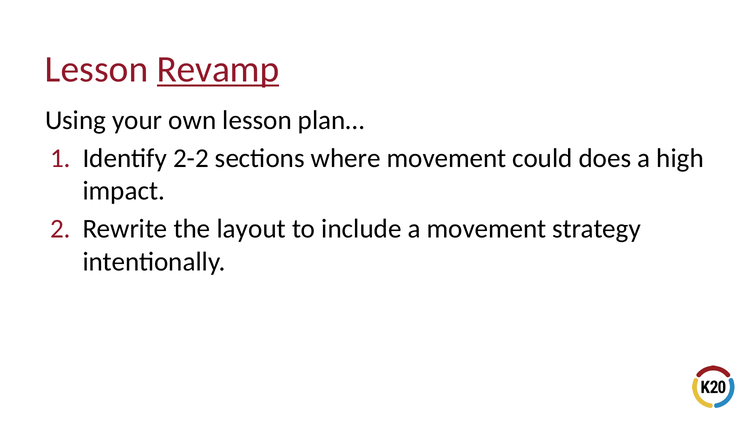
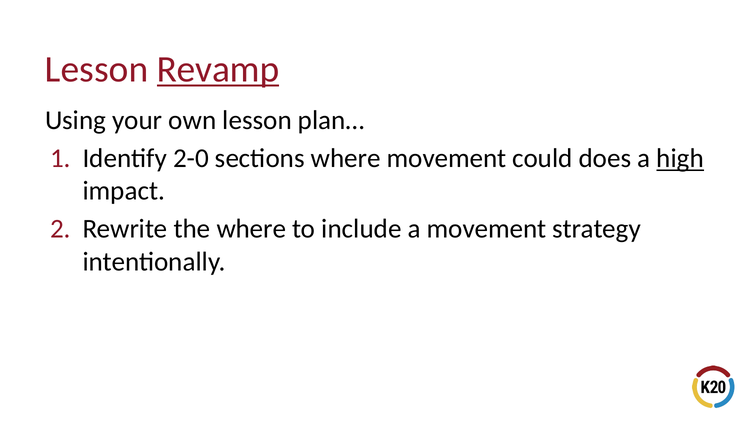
2-2: 2-2 -> 2-0 (191, 158)
high underline: none -> present (680, 158)
the layout: layout -> where (251, 229)
